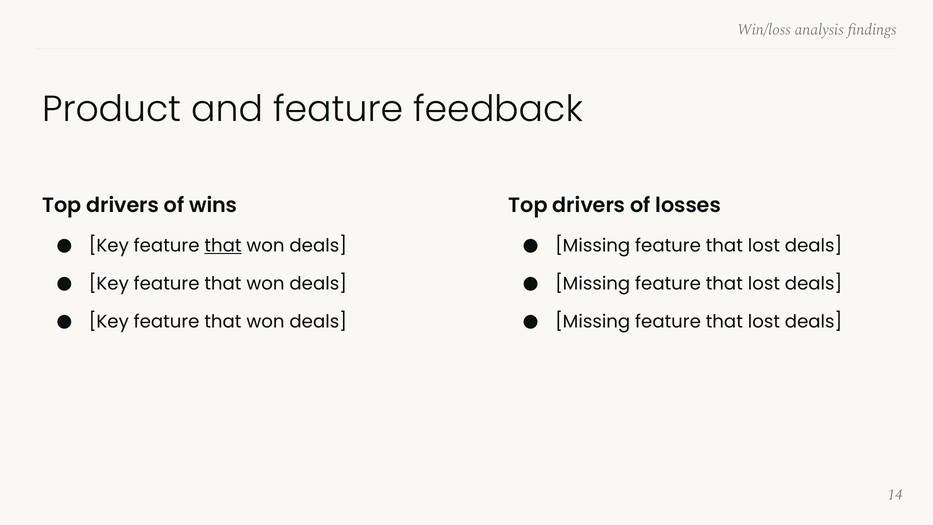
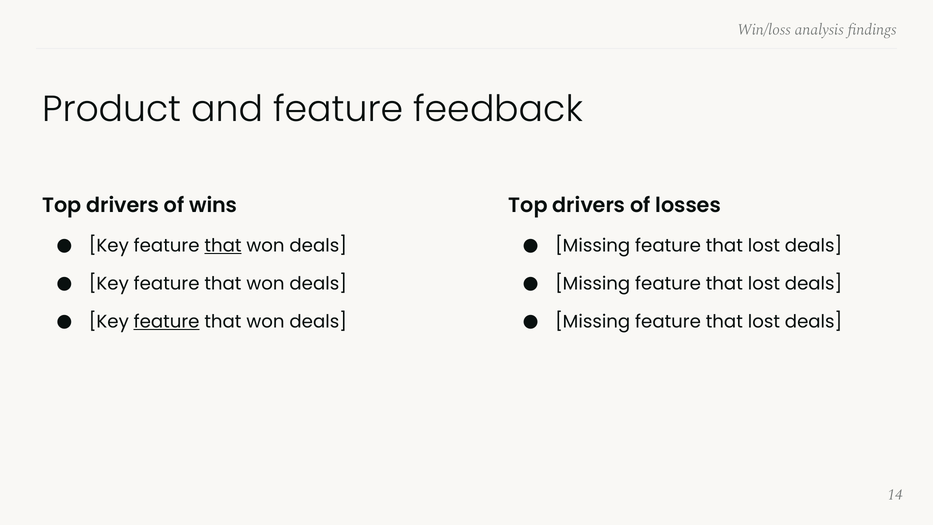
feature underline: none -> present (167, 322)
